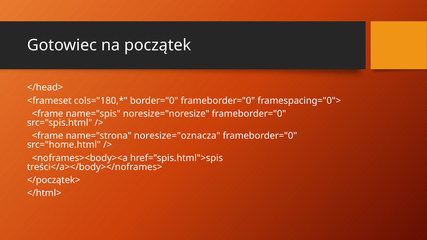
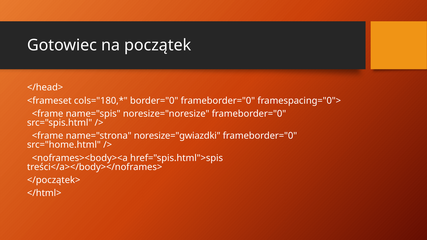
noresize="oznacza: noresize="oznacza -> noresize="gwiazdki (177, 136)
